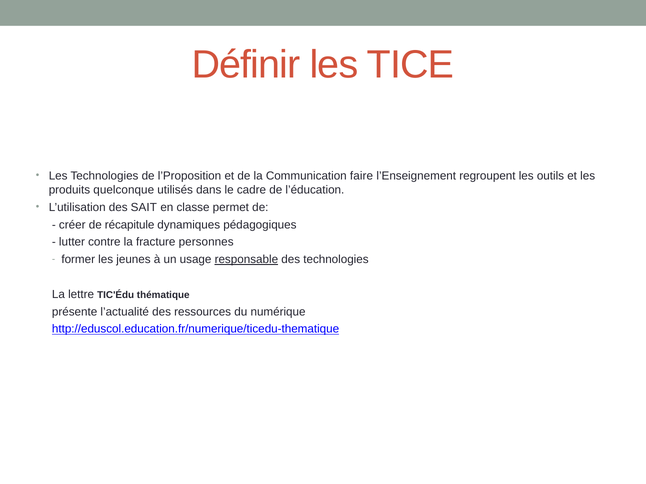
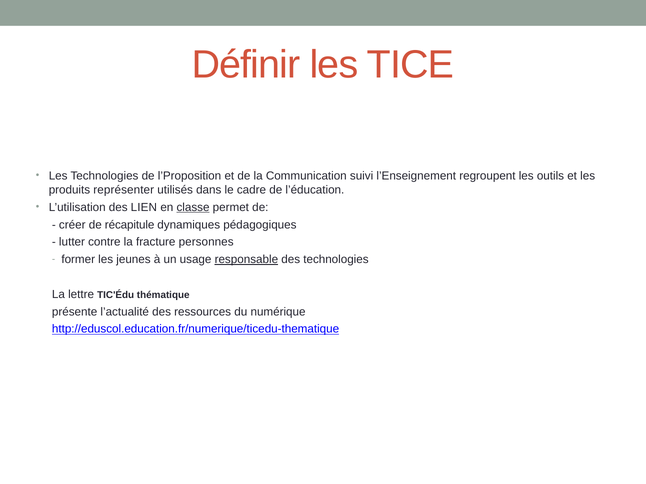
faire: faire -> suivi (362, 176)
quelconque: quelconque -> représenter (124, 190)
SAIT: SAIT -> LIEN (144, 208)
classe underline: none -> present (193, 208)
